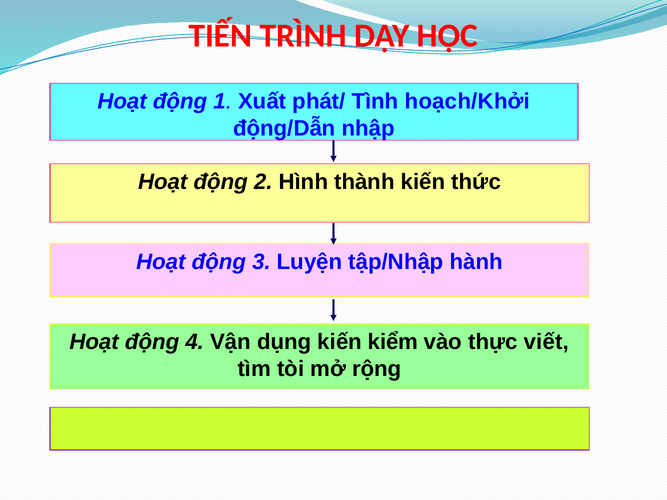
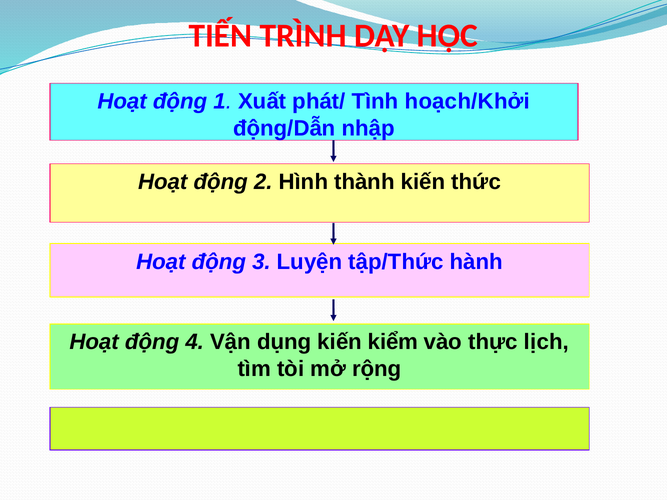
tập/Nhập: tập/Nhập -> tập/Thức (396, 262)
viết: viết -> lịch (546, 342)
